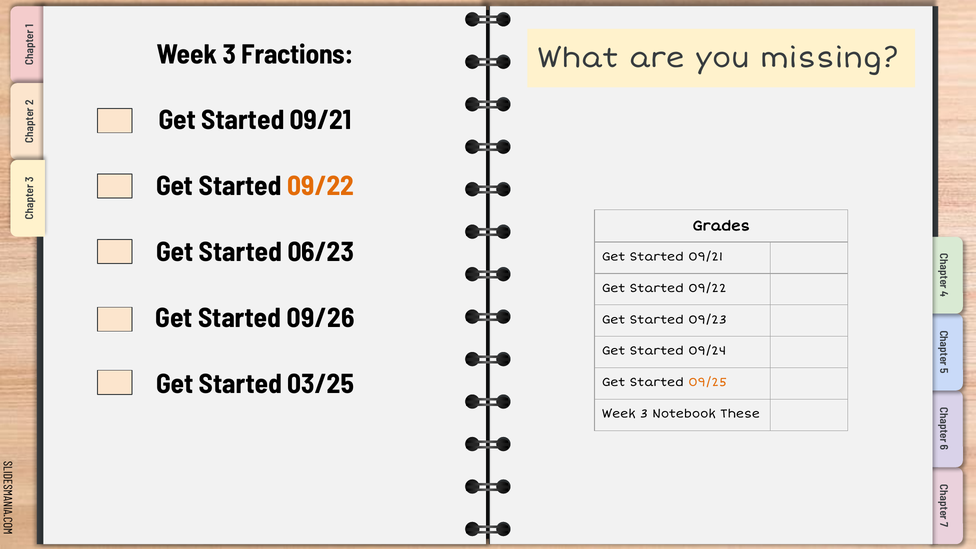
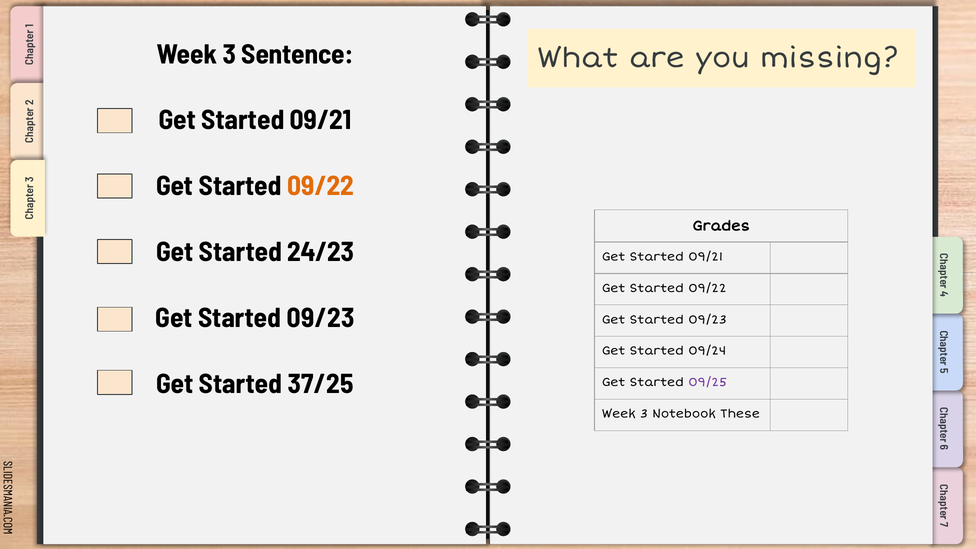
Fractions: Fractions -> Sentence (297, 54)
06/23: 06/23 -> 24/23 (321, 252)
09/26: 09/26 -> 09/23 (321, 318)
03/25: 03/25 -> 37/25 (321, 384)
09/25 colour: orange -> purple (708, 382)
